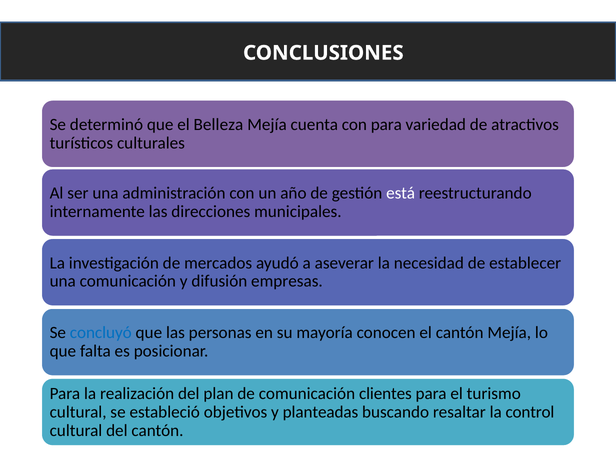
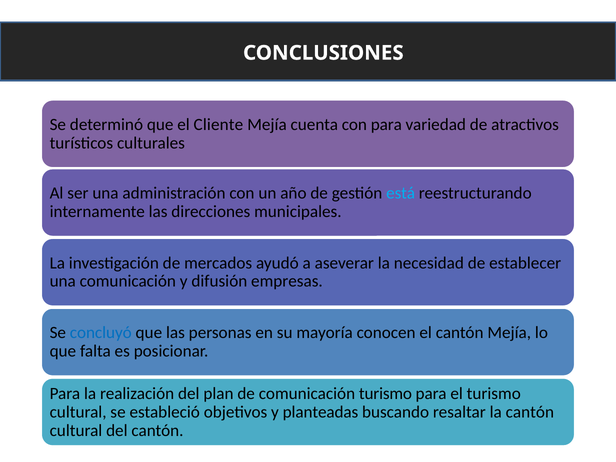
Belleza: Belleza -> Cliente (218, 125)
está colour: white -> light blue (401, 193)
comunicación clientes: clientes -> turismo (385, 393)
la control: control -> cantón (530, 412)
